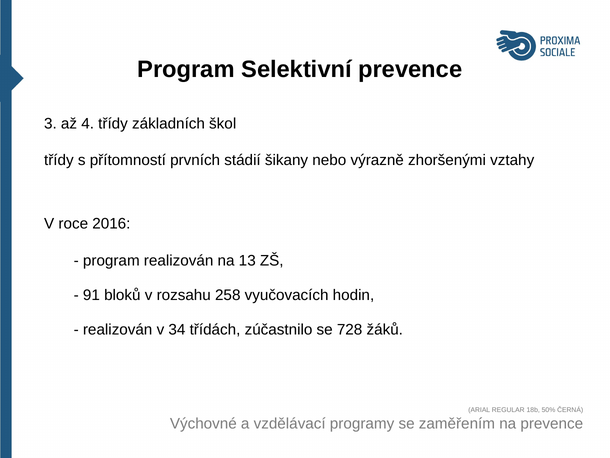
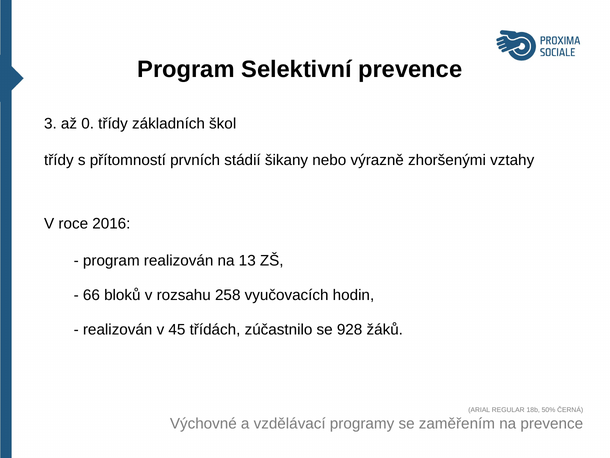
4: 4 -> 0 (88, 124)
91: 91 -> 66 (91, 295)
34: 34 -> 45 (177, 329)
728: 728 -> 928 (350, 329)
